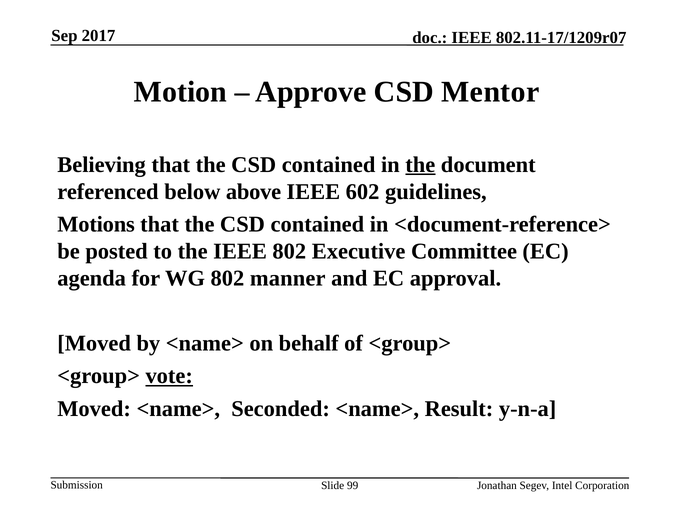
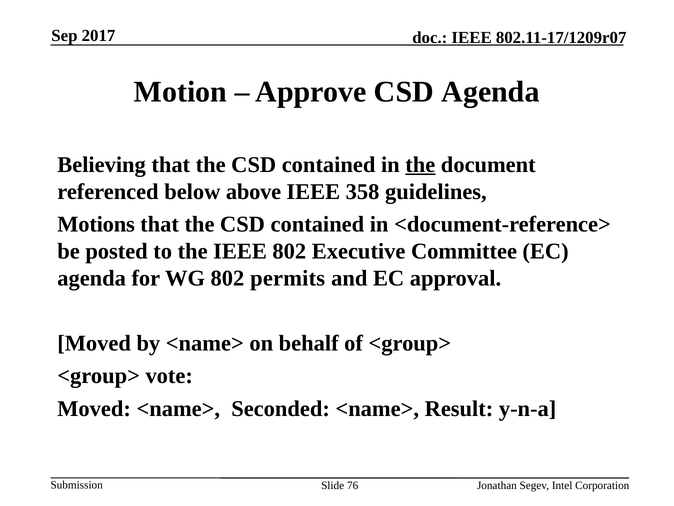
CSD Mentor: Mentor -> Agenda (490, 92)
602: 602 -> 358 (363, 191)
manner: manner -> permits (288, 278)
vote underline: present -> none (169, 376)
99: 99 -> 76 (353, 485)
